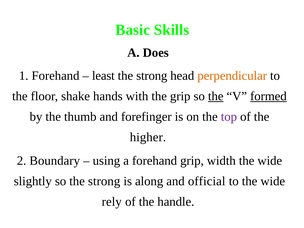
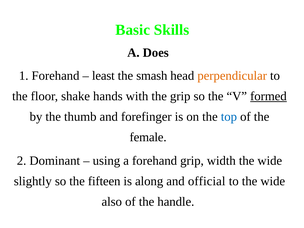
strong: strong -> smash (152, 76)
the underline: present -> none (216, 96)
top colour: purple -> blue (229, 117)
higher: higher -> female (148, 137)
Boundary: Boundary -> Dominant (55, 161)
so the strong: strong -> fifteen (104, 181)
rely: rely -> also (112, 202)
